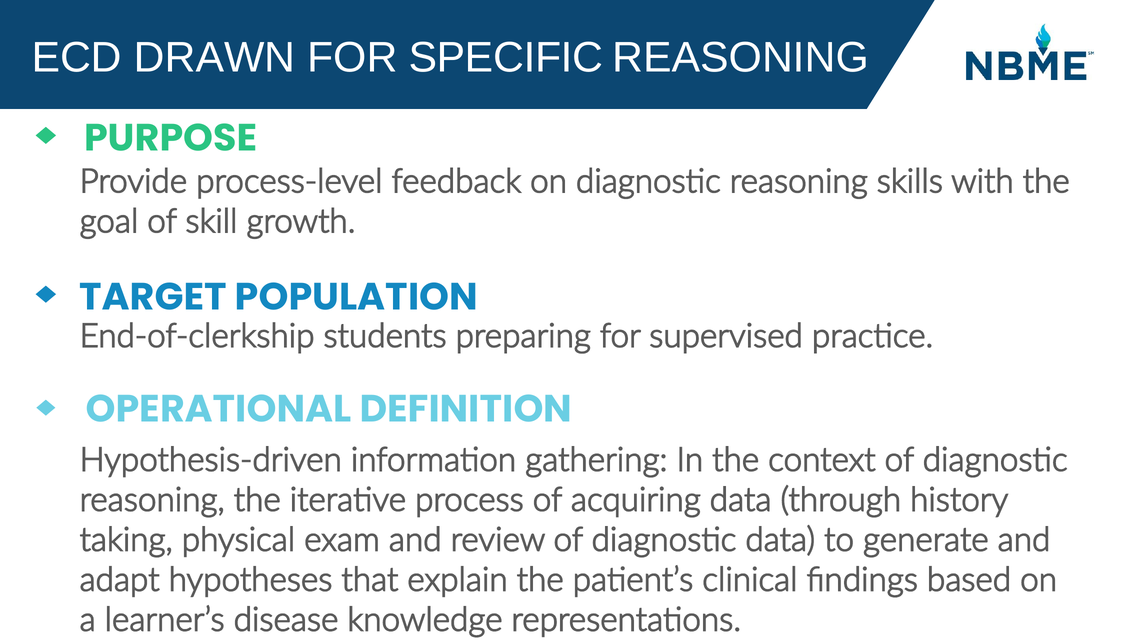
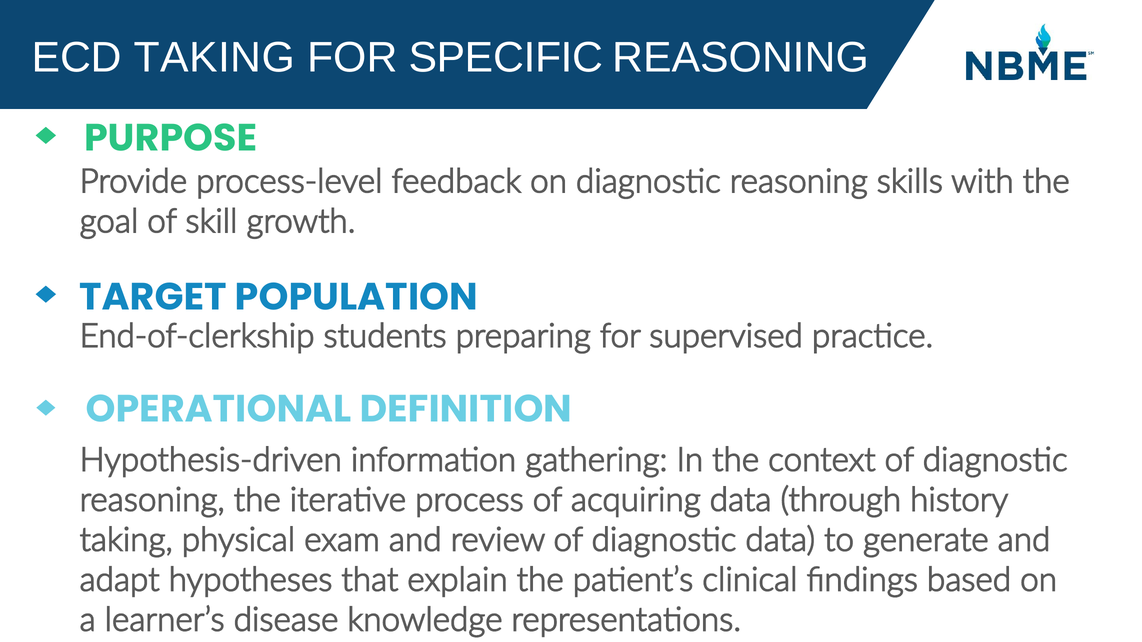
ECD DRAWN: DRAWN -> TAKING (214, 58)
